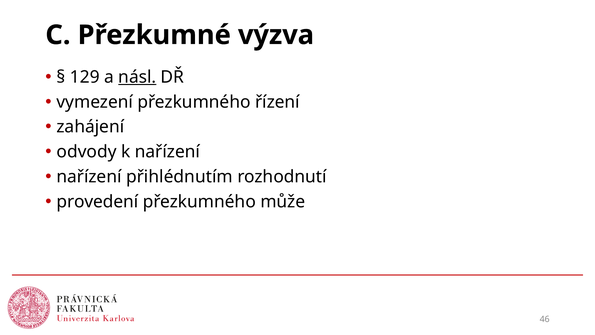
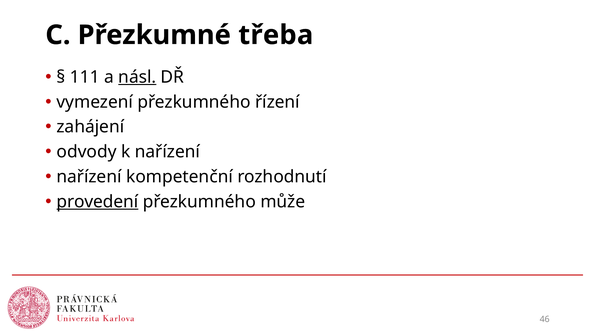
výzva: výzva -> třeba (276, 35)
129: 129 -> 111 (85, 77)
přihlédnutím: přihlédnutím -> kompetenční (179, 177)
provedení underline: none -> present (97, 201)
